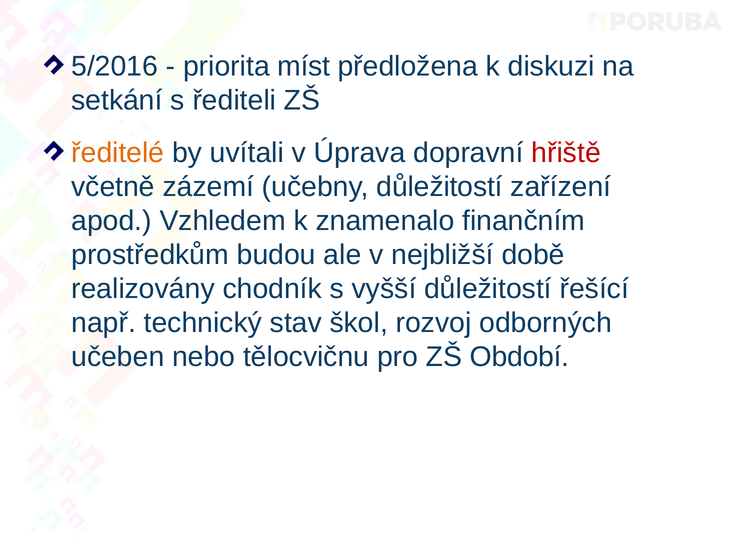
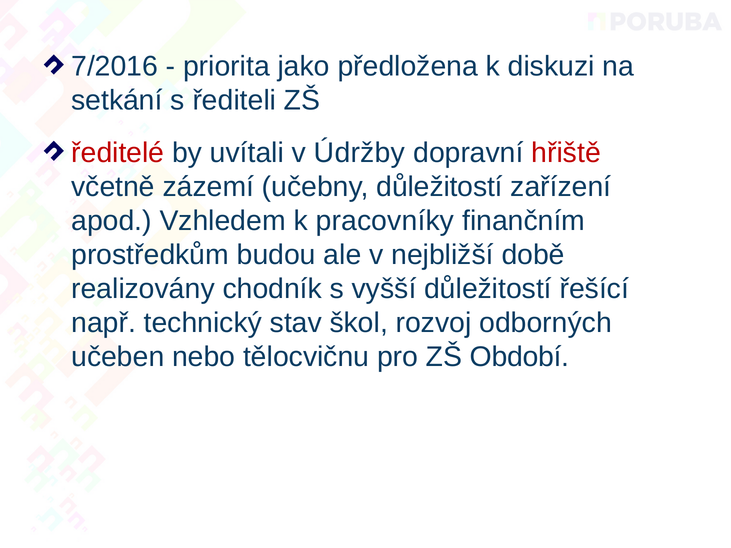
5/2016: 5/2016 -> 7/2016 (115, 67)
míst: míst -> jako (304, 67)
ředitelé colour: orange -> red (118, 153)
Úprava: Úprava -> Údržby (359, 153)
znamenalo: znamenalo -> pracovníky (385, 221)
